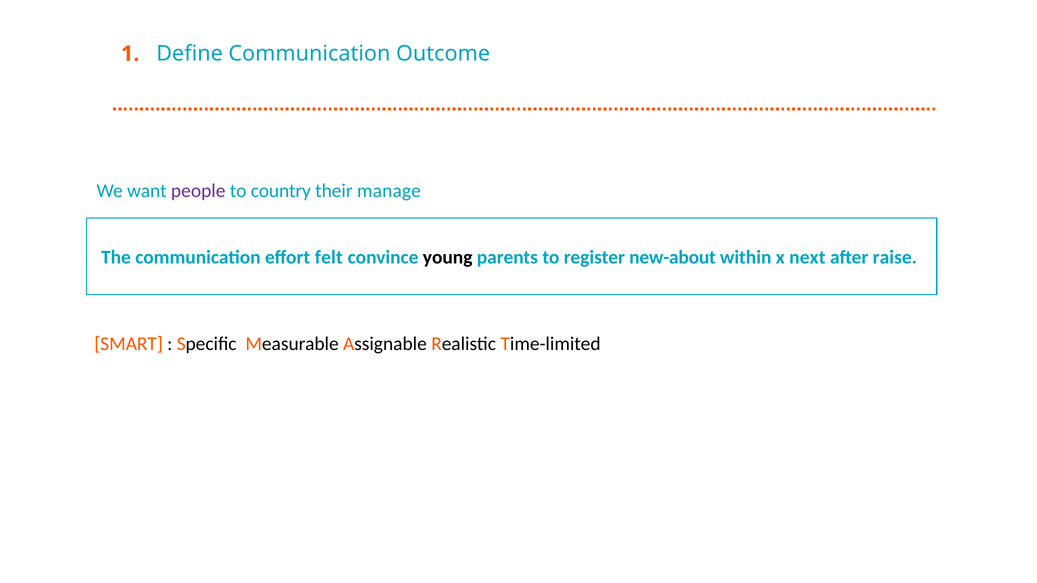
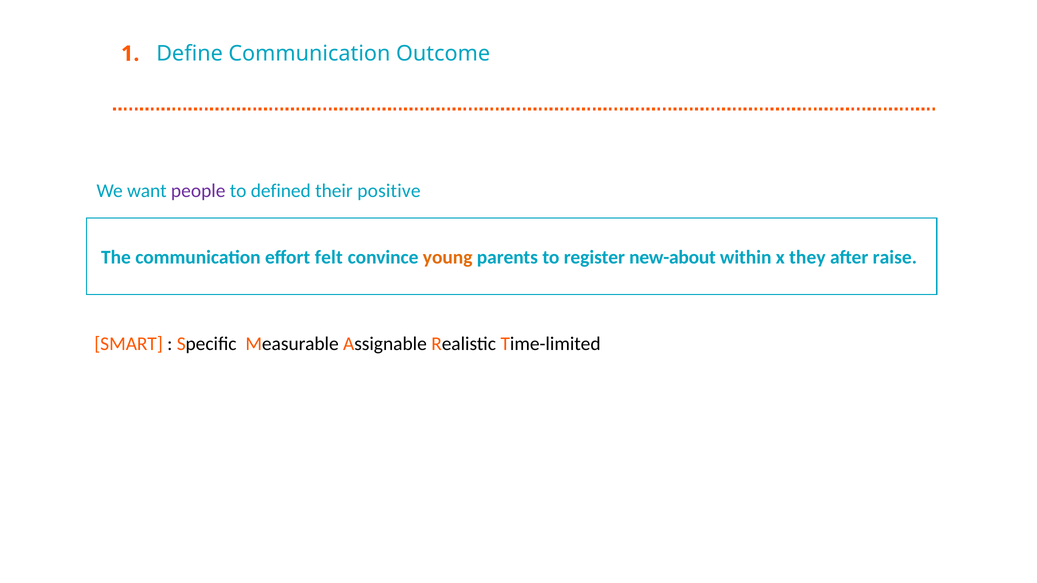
country: country -> defined (281, 191)
manage: manage -> positive (389, 191)
young colour: black -> orange (448, 258)
next: next -> they (807, 258)
